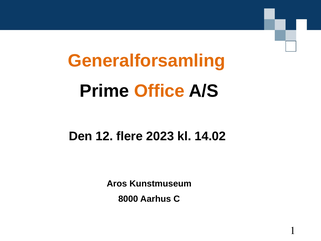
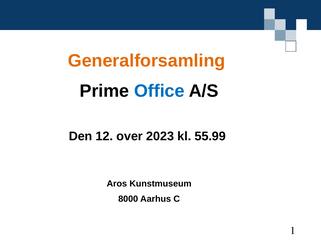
Office colour: orange -> blue (159, 91)
flere: flere -> over (130, 136)
14.02: 14.02 -> 55.99 (210, 136)
